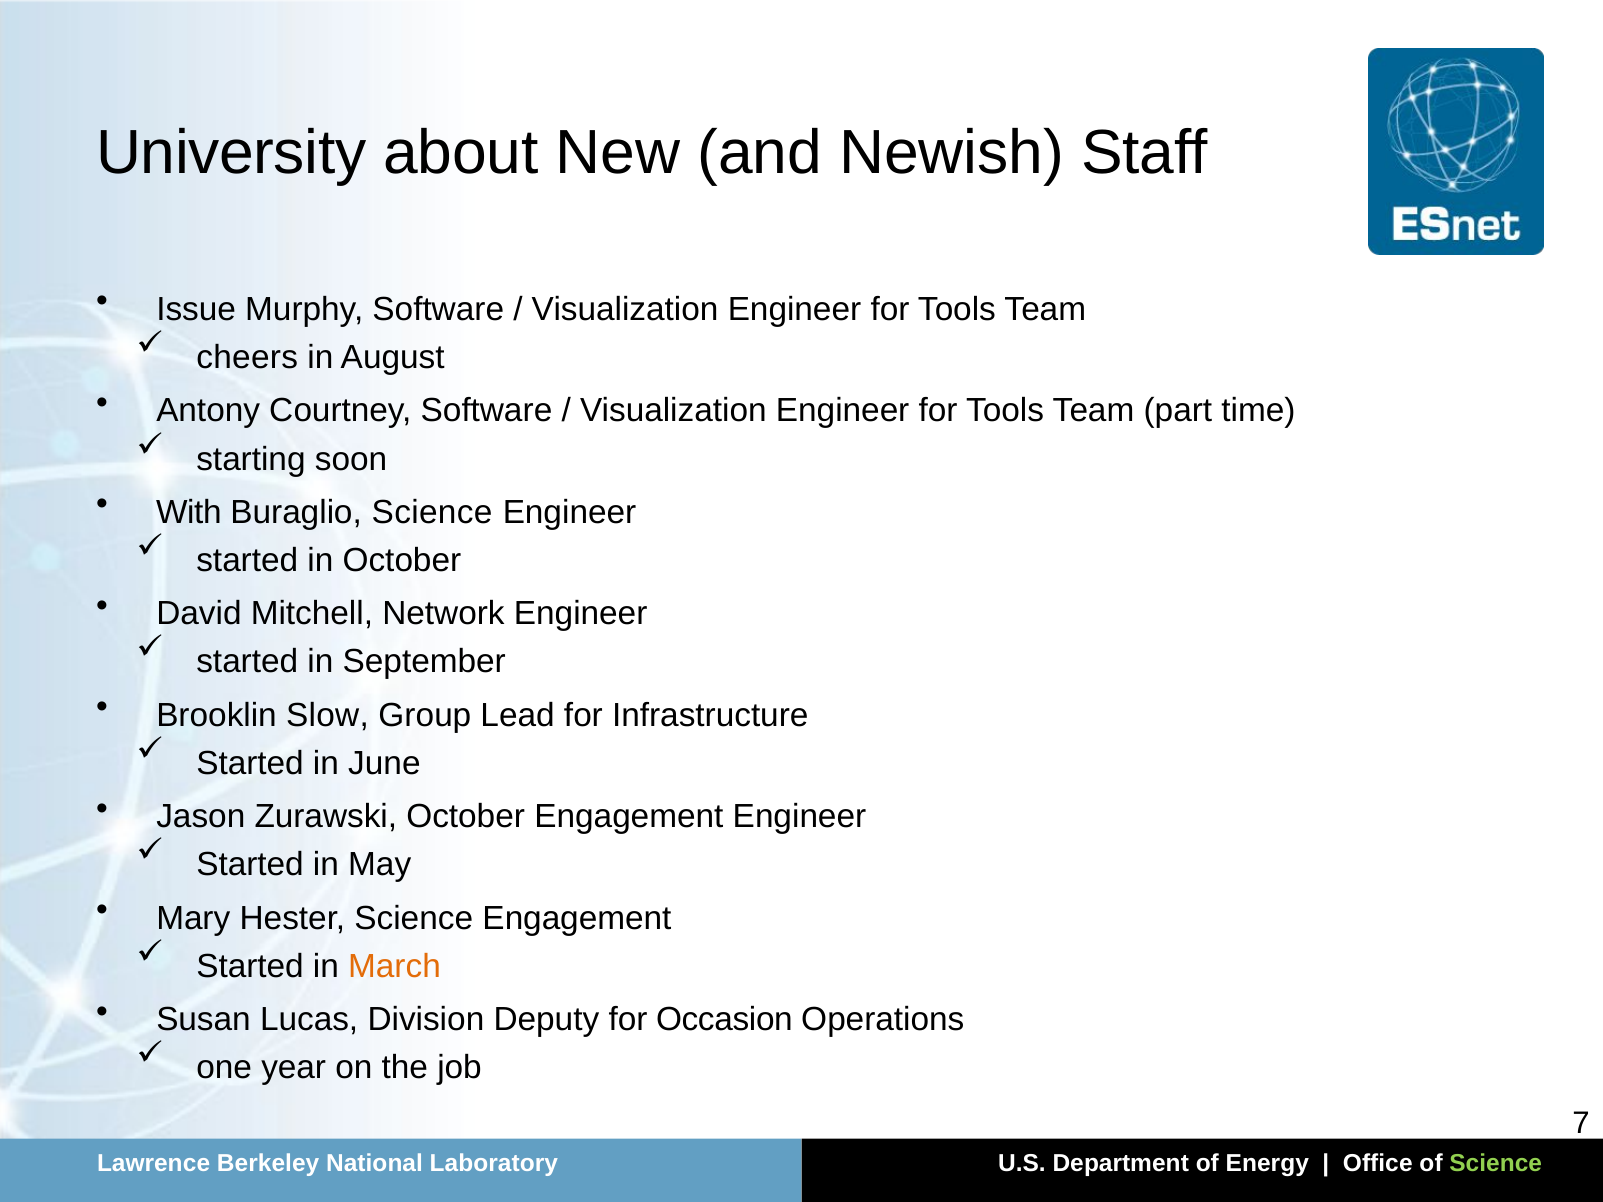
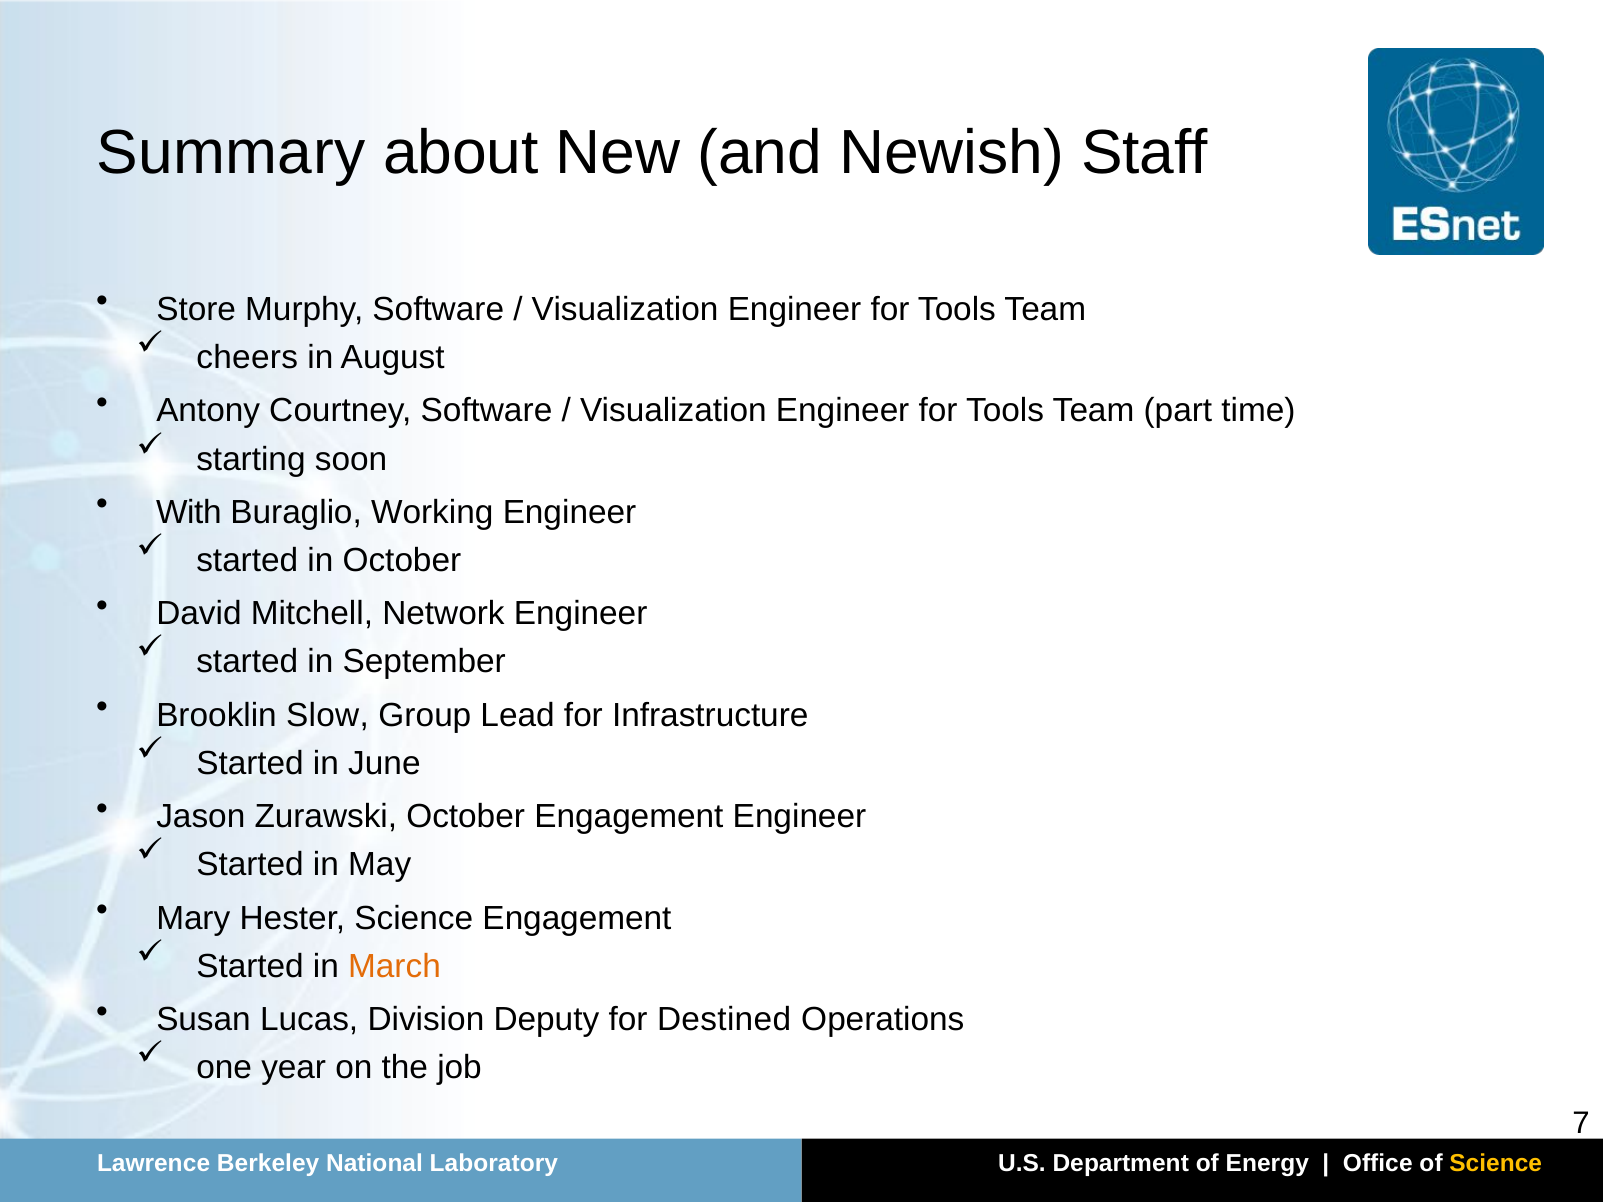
University: University -> Summary (231, 153)
Issue: Issue -> Store (196, 310)
Buraglio Science: Science -> Working (432, 513)
Occasion: Occasion -> Destined (724, 1020)
Science colour: light green -> yellow (1496, 1163)
